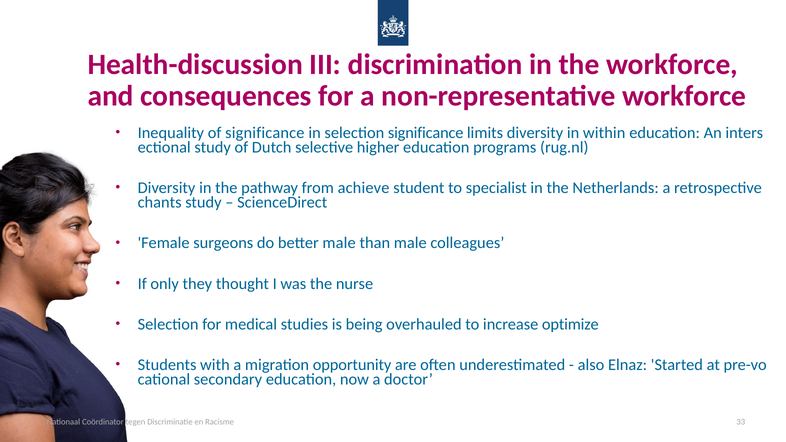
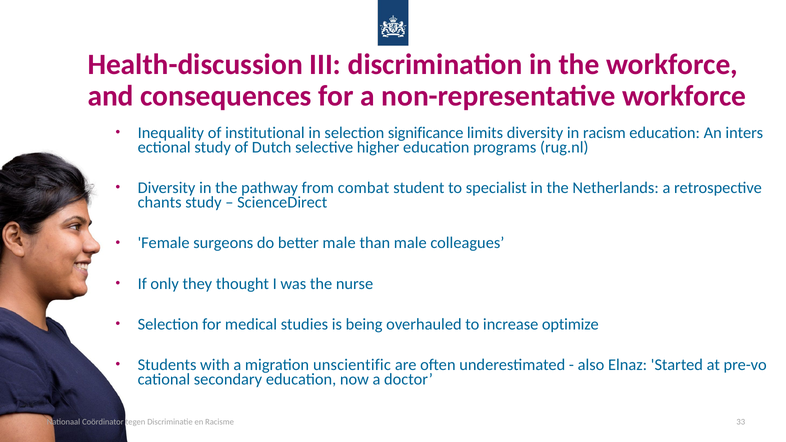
of significance: significance -> institutional (265, 133)
within: within -> racism (604, 133)
achieve: achieve -> combat (364, 188)
opportunity: opportunity -> unscientific (352, 365)
